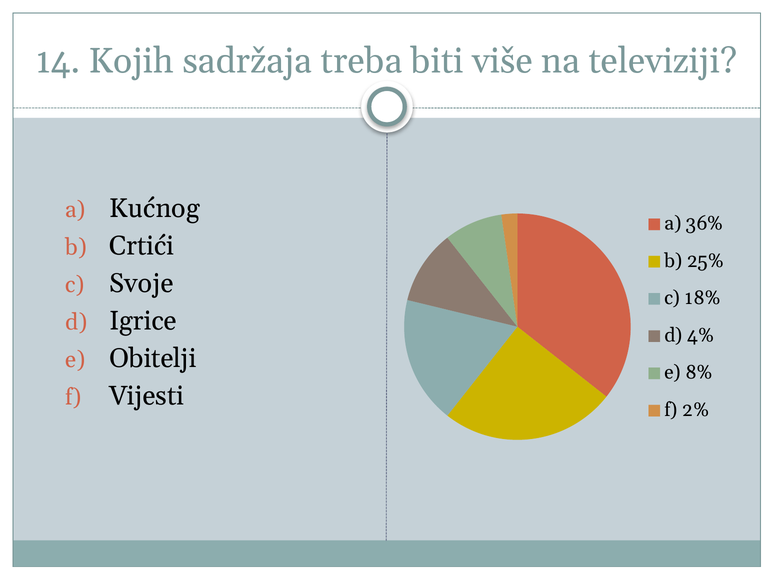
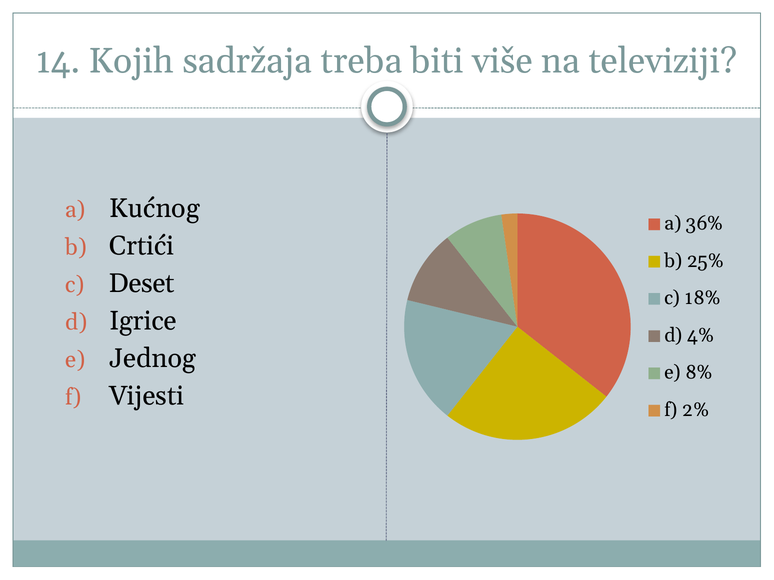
Svoje: Svoje -> Deset (142, 284)
Obitelji: Obitelji -> Jednog (153, 359)
